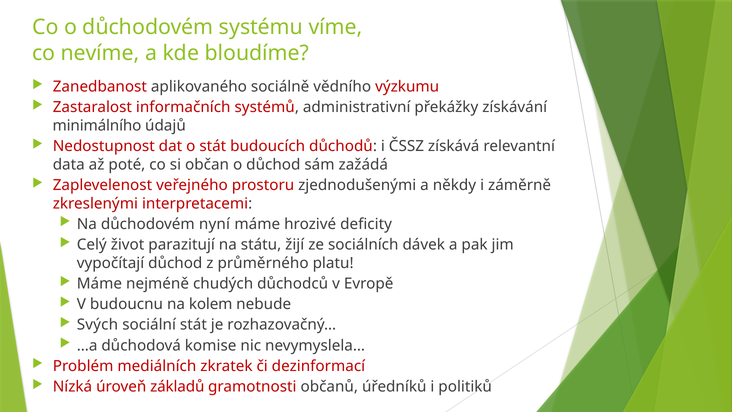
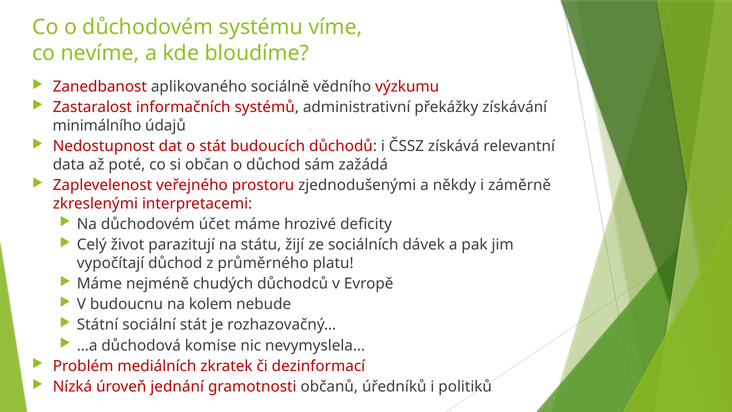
nyní: nyní -> účet (214, 224)
Svých: Svých -> Státní (98, 325)
základů: základů -> jednání (177, 387)
